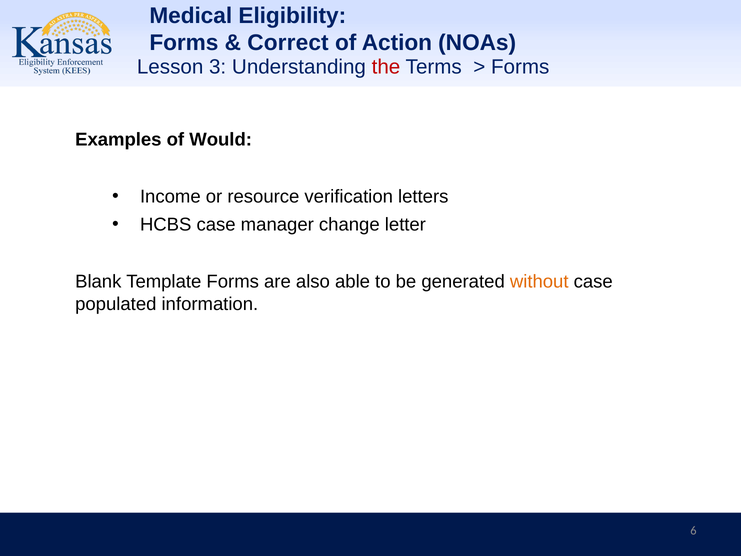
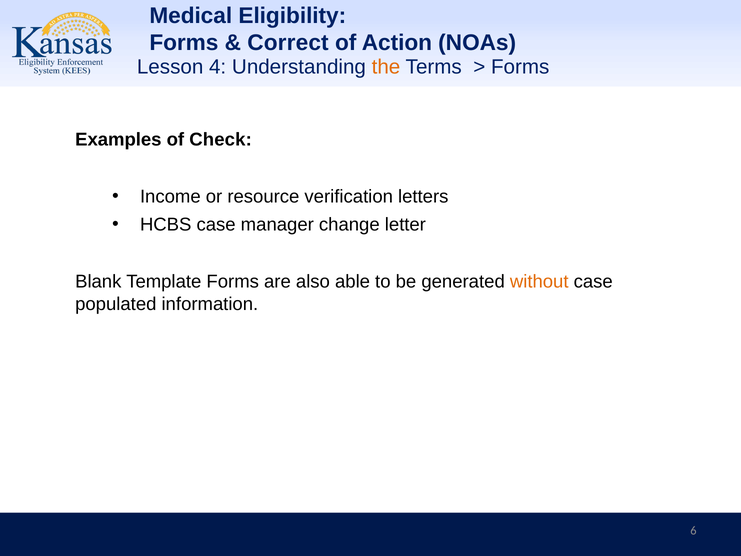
3: 3 -> 4 (218, 67)
the colour: red -> orange (386, 67)
Would: Would -> Check (221, 140)
